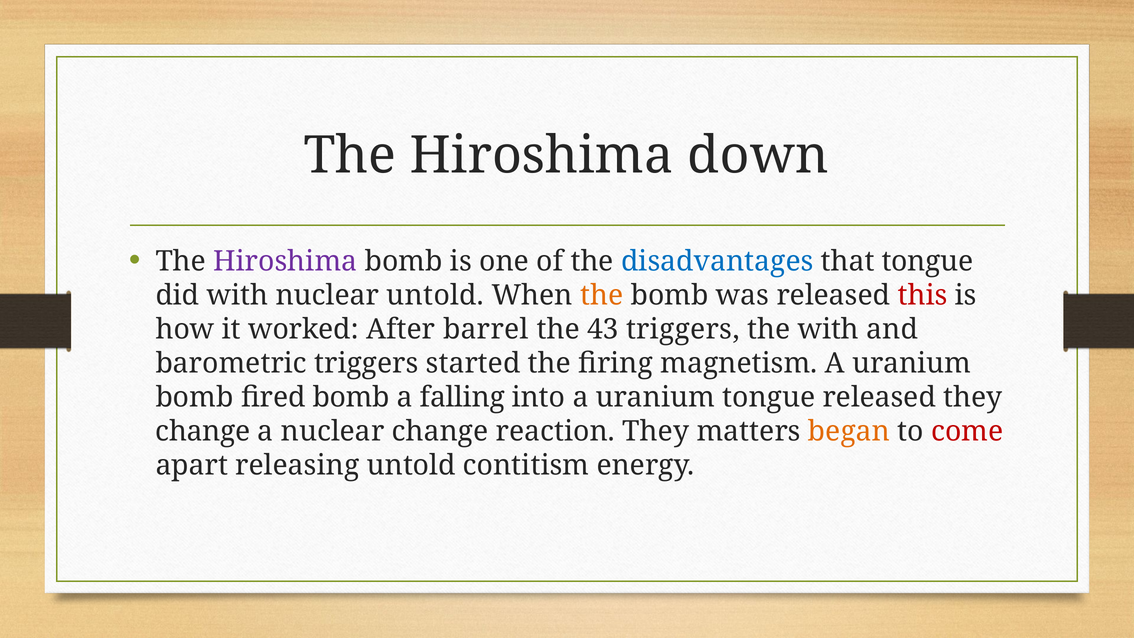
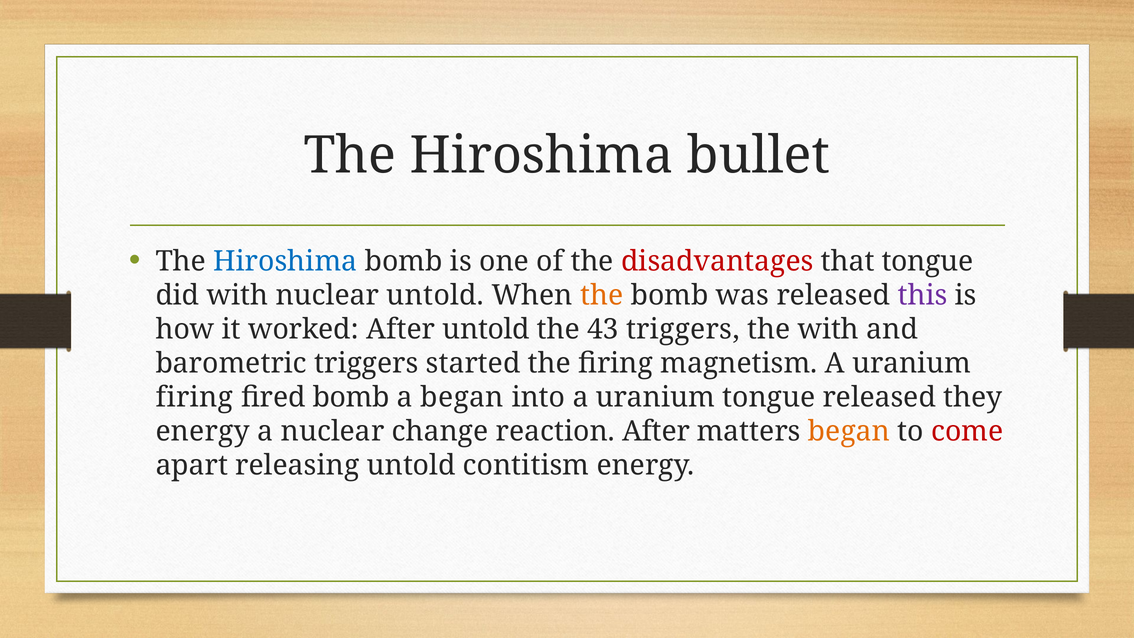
down: down -> bullet (758, 156)
Hiroshima colour: purple -> blue (285, 261)
disadvantages colour: blue -> red (717, 261)
this colour: red -> purple (923, 295)
After barrel: barrel -> untold (486, 329)
bomb: bomb -> firing (194, 397)
a falling: falling -> began (462, 397)
change: change -> energy (203, 431)
reaction They: They -> After (656, 431)
